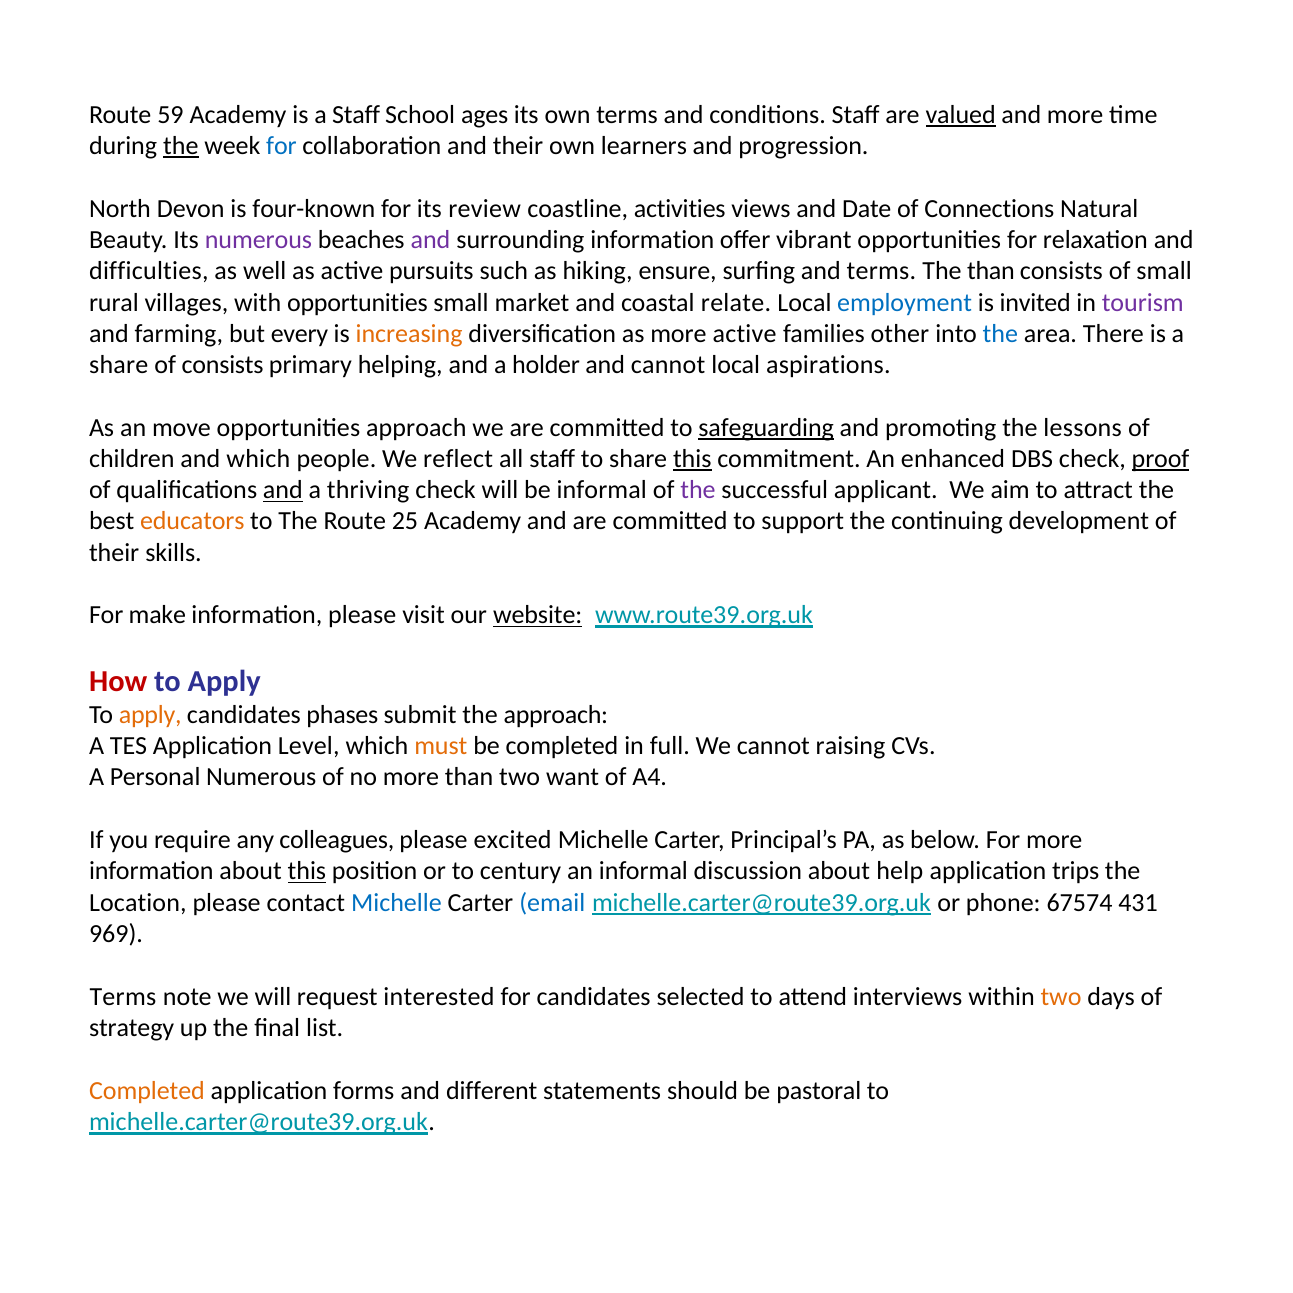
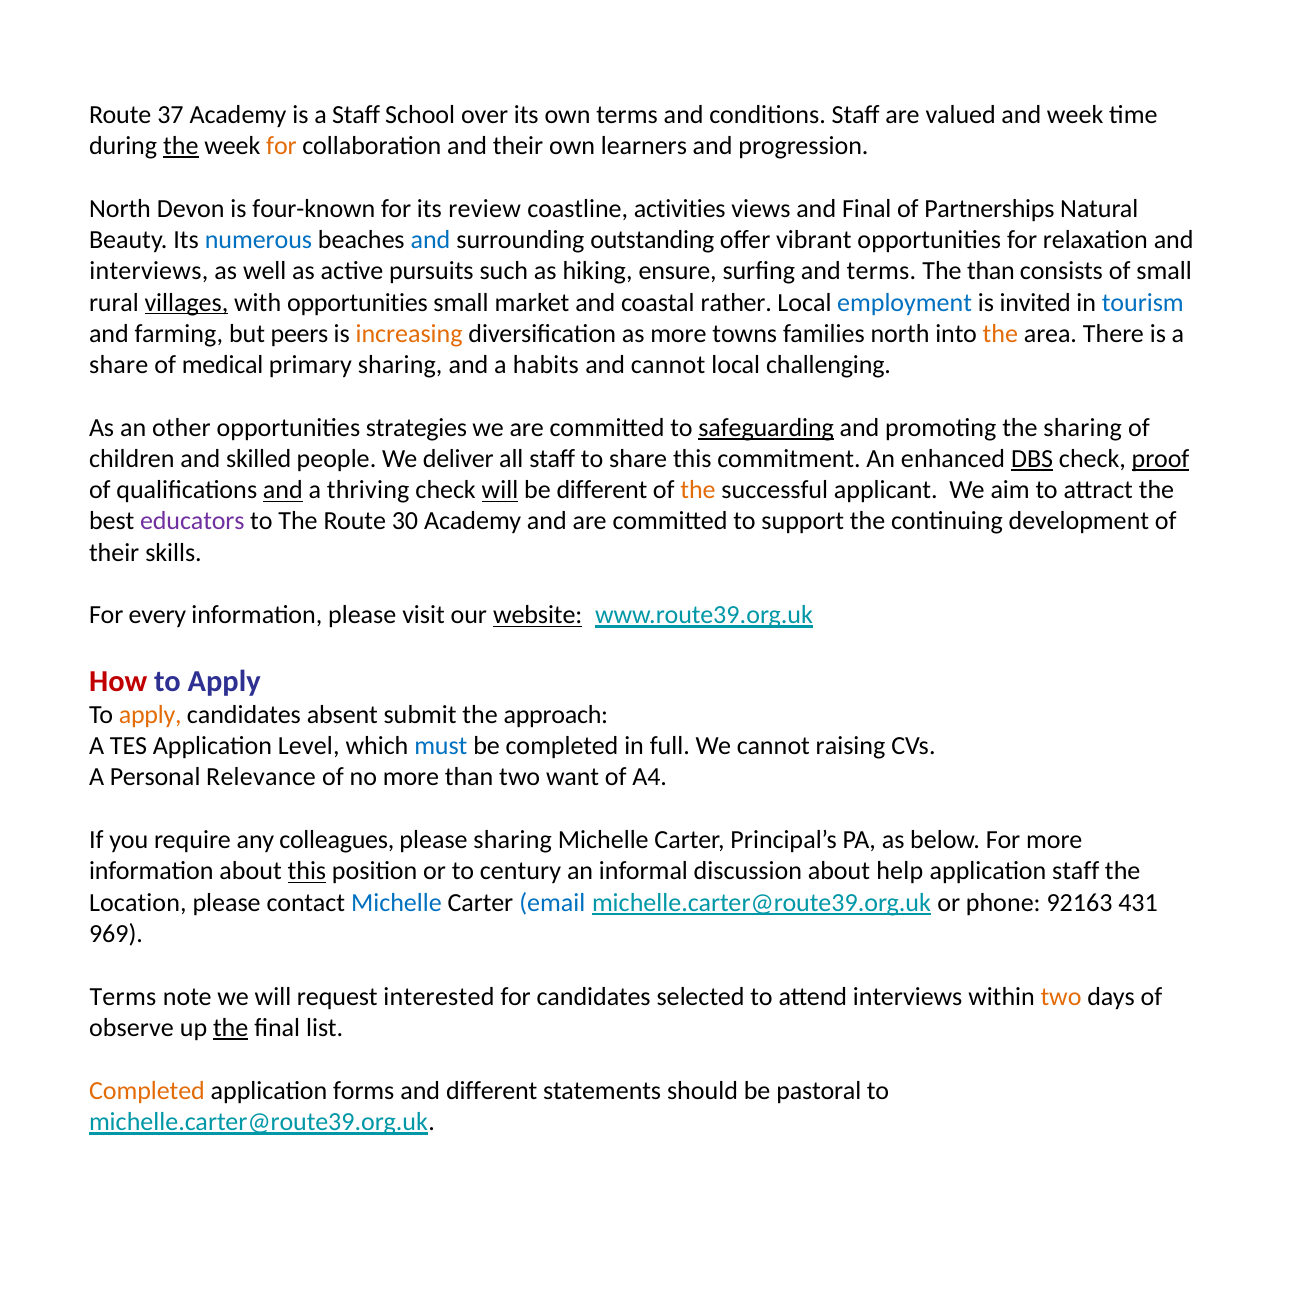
59: 59 -> 37 (170, 115)
ages: ages -> over (485, 115)
valued underline: present -> none (961, 115)
and more: more -> week (1075, 115)
for colour: blue -> orange (281, 146)
and Date: Date -> Final (867, 209)
Connections: Connections -> Partnerships (989, 209)
numerous colour: purple -> blue (258, 240)
and colour: purple -> blue (430, 240)
surrounding information: information -> outstanding (652, 240)
difficulties: difficulties -> interviews (149, 271)
villages underline: none -> present (186, 302)
relate: relate -> rather (736, 302)
tourism colour: purple -> blue (1143, 302)
every: every -> peers (299, 334)
more active: active -> towns (745, 334)
families other: other -> north (900, 334)
the colour: blue -> orange (1000, 334)
of consists: consists -> medical (223, 365)
primary helping: helping -> sharing (400, 365)
holder: holder -> habits (546, 365)
aspirations: aspirations -> challenging (829, 365)
move: move -> other (181, 428)
opportunities approach: approach -> strategies (416, 428)
the lessons: lessons -> sharing (1083, 428)
and which: which -> skilled (259, 459)
reflect: reflect -> deliver (458, 459)
this underline: present -> none (692, 459)
DBS underline: none -> present (1032, 459)
will underline: none -> present (500, 490)
be informal: informal -> different (602, 490)
the colour: purple -> orange (698, 490)
educators colour: orange -> purple (192, 521)
25: 25 -> 30 (405, 521)
make: make -> every (157, 615)
phases: phases -> absent (342, 715)
must colour: orange -> blue (441, 746)
Personal Numerous: Numerous -> Relevance (261, 777)
please excited: excited -> sharing (513, 840)
application trips: trips -> staff (1076, 871)
67574: 67574 -> 92163 (1079, 902)
strategy: strategy -> observe (131, 1028)
the underline: none -> present (231, 1028)
